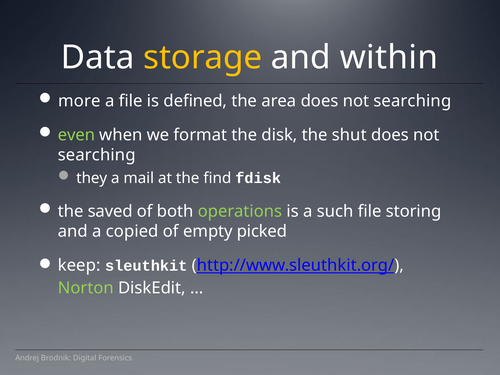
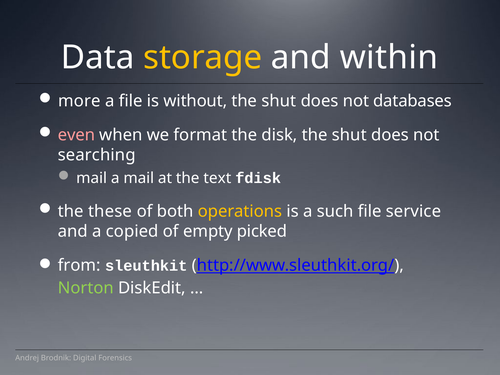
defined: defined -> without (195, 101)
area: area -> shut (279, 101)
searching: searching -> databases (413, 101)
even colour: light green -> pink (76, 135)
they: they -> mail (92, 178)
find: find -> text (217, 178)
saved: saved -> these (110, 211)
operations colour: light green -> yellow (240, 211)
storing: storing -> service (413, 211)
keep: keep -> from (79, 265)
